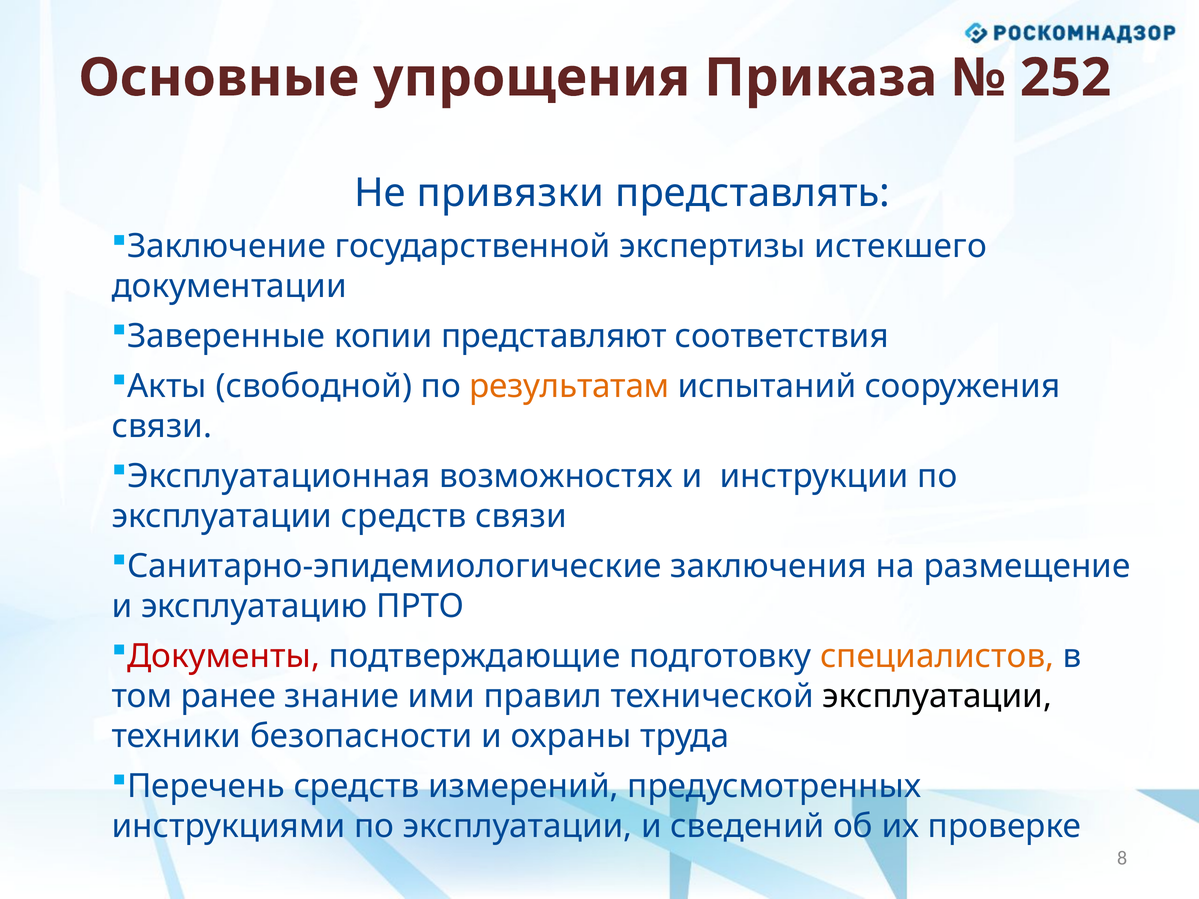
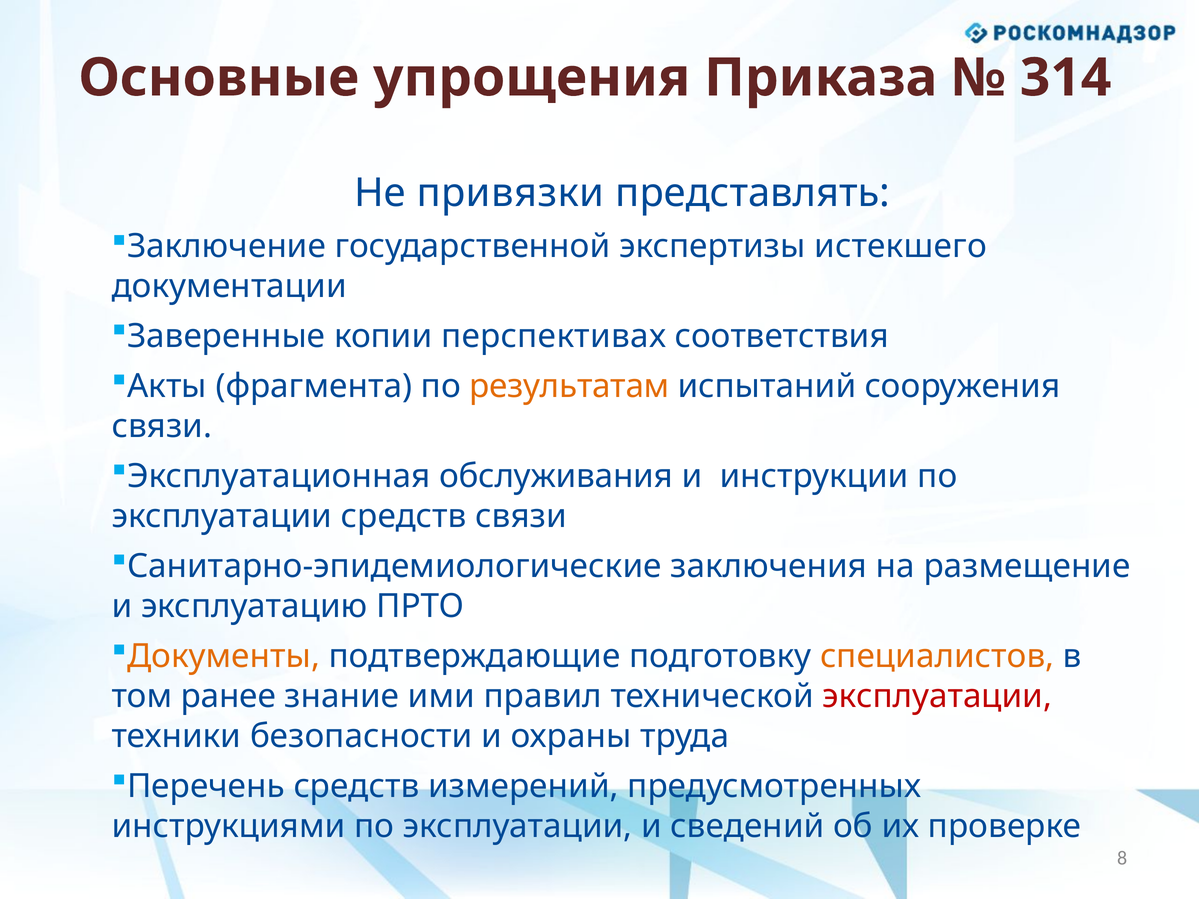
252: 252 -> 314 (1066, 78)
представляют: представляют -> перспективах (554, 336)
свободной: свободной -> фрагмента (314, 386)
возможностях: возможностях -> обслуживания (556, 476)
Документы colour: red -> orange (224, 656)
эксплуатации colour: black -> red (937, 696)
